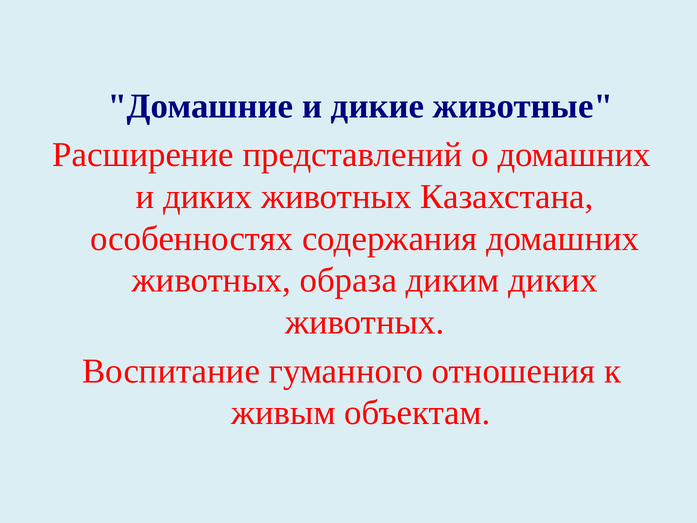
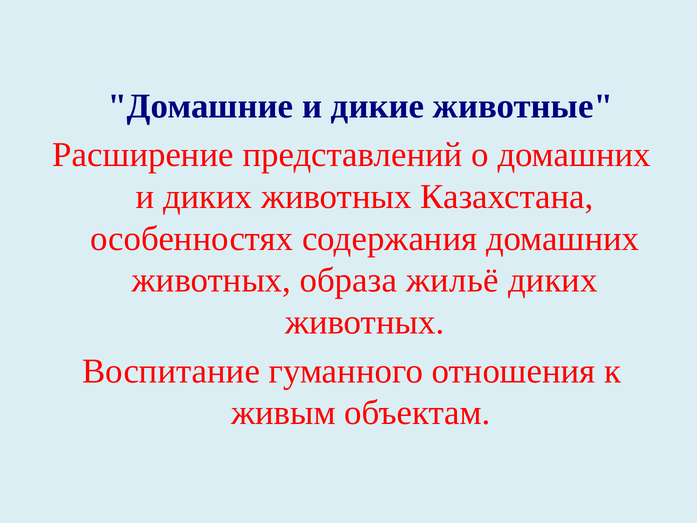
диким: диким -> жильё (452, 280)
